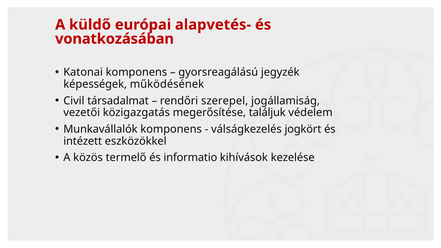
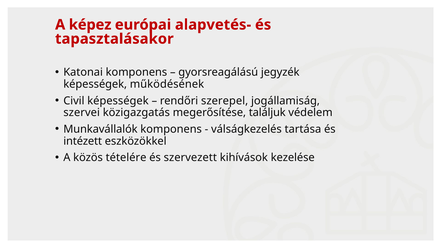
küldő: küldő -> képez (90, 25)
vonatkozásában: vonatkozásában -> tapasztalásakor (114, 39)
Civil társadalmat: társadalmat -> képességek (118, 101)
vezetői: vezetői -> szervei (82, 113)
jogkört: jogkört -> tartása (303, 129)
termelő: termelő -> tételére (126, 158)
informatio: informatio -> szervezett (190, 158)
